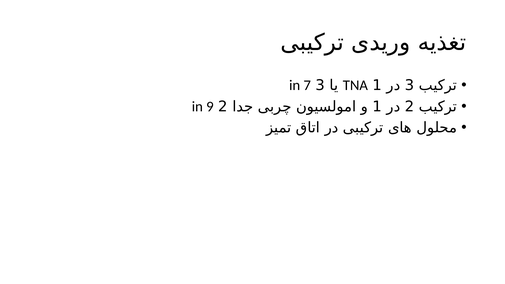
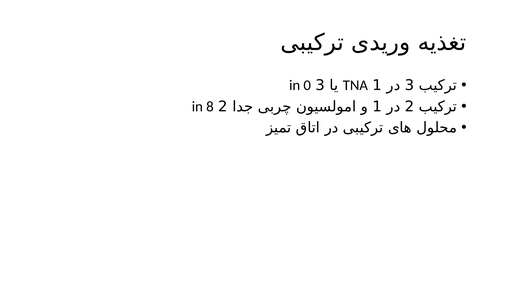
7: 7 -> 0 (307, 85)
9: 9 -> 8 (210, 107)
